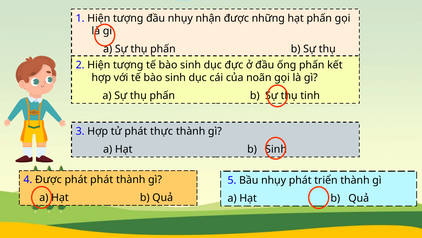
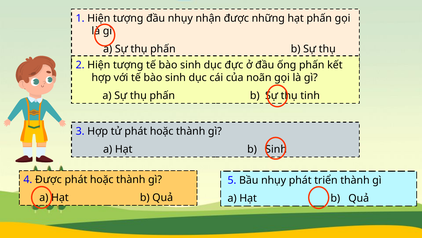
tử phát thực: thực -> hoặc (162, 131)
phát: phát -> hoặc (102, 179)
